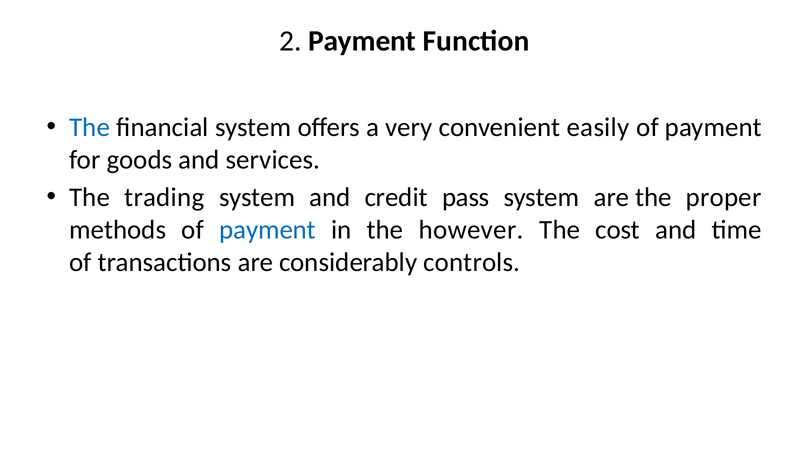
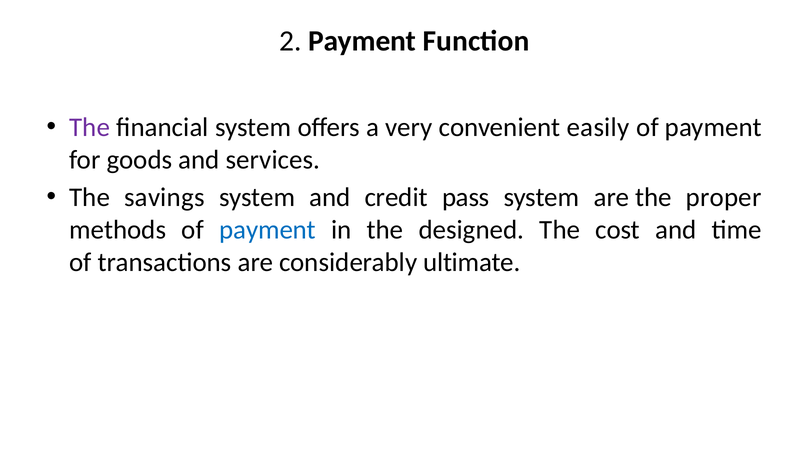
The colour: blue -> purple (90, 127)
trading: trading -> savings (164, 197)
however: however -> designed (471, 230)
controls: controls -> ultimate (472, 262)
